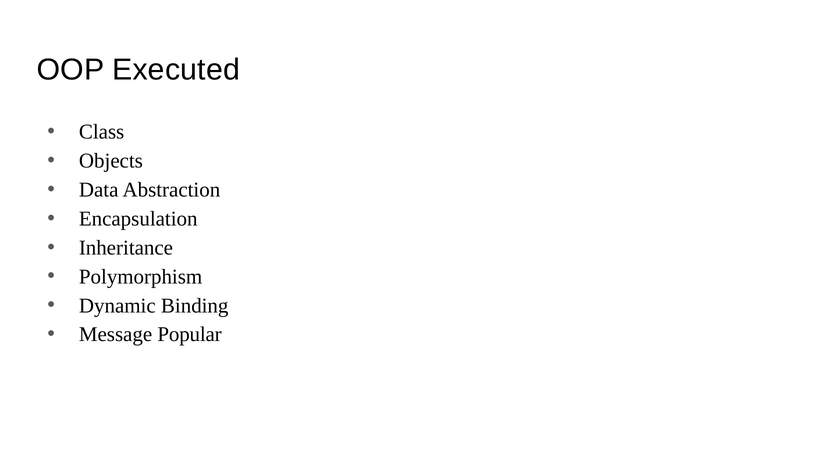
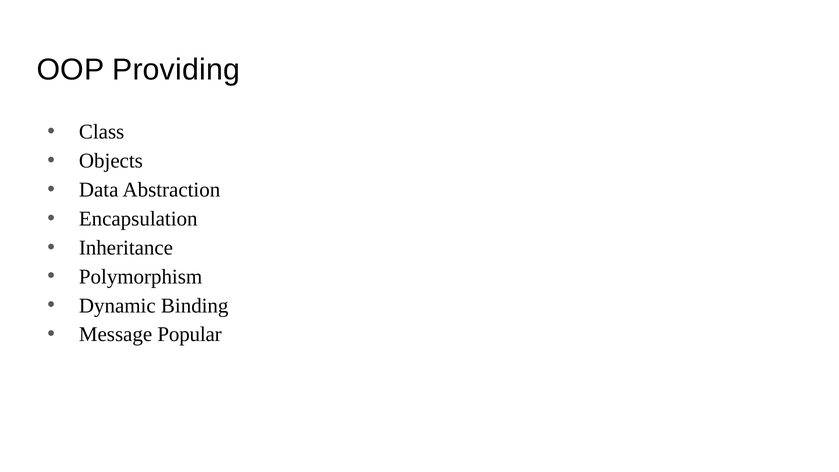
Executed: Executed -> Providing (176, 70)
